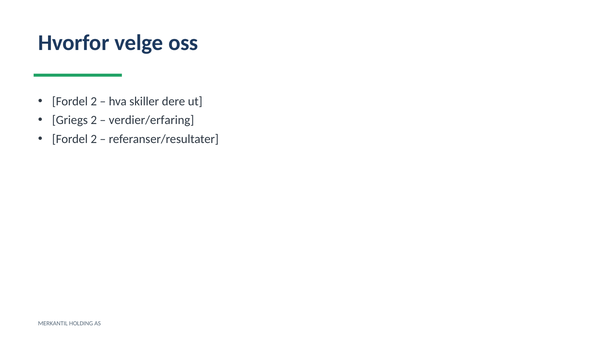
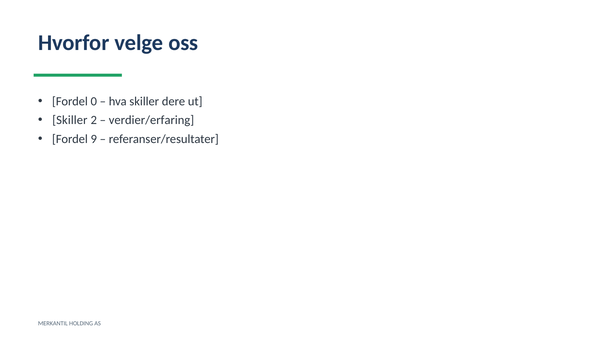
2: 2 -> 0 (94, 101)
Griegs: Griegs -> Skiller (70, 120)
2: 2 -> 9 (94, 139)
